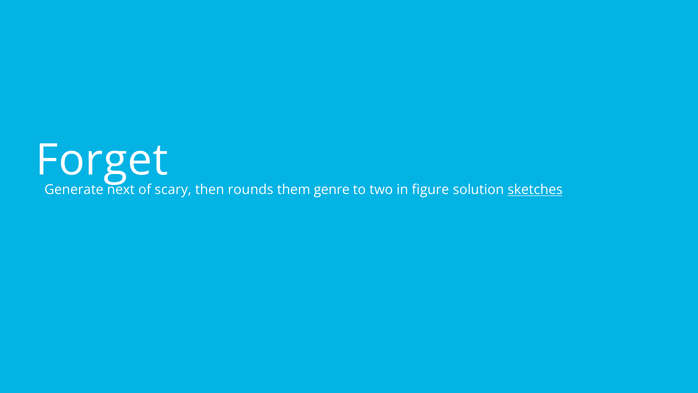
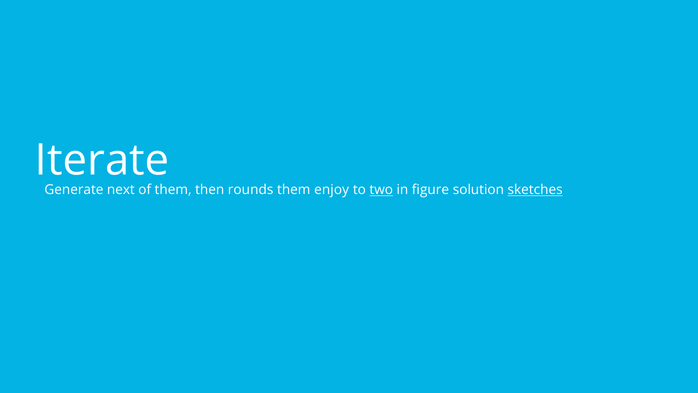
Forget: Forget -> Iterate (102, 160)
of scary: scary -> them (173, 190)
genre: genre -> enjoy (332, 190)
two underline: none -> present (381, 190)
